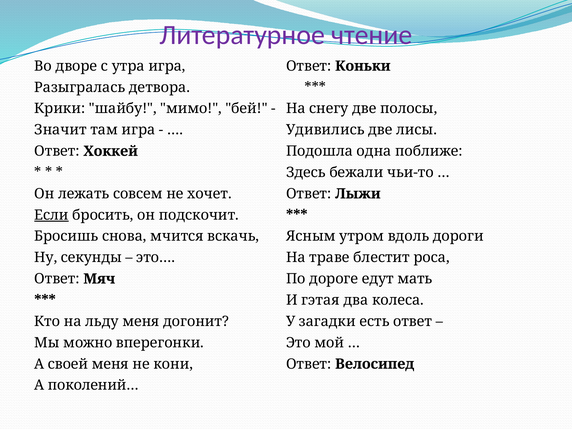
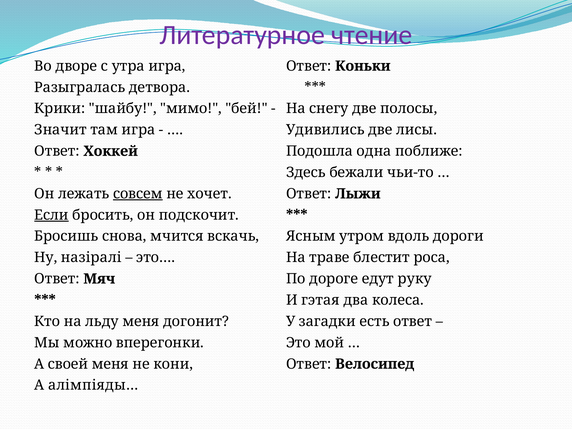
совсем underline: none -> present (138, 194)
секунды: секунды -> назіралі (91, 258)
мать: мать -> руку (415, 279)
поколений…: поколений… -> алімпіяды… (93, 385)
